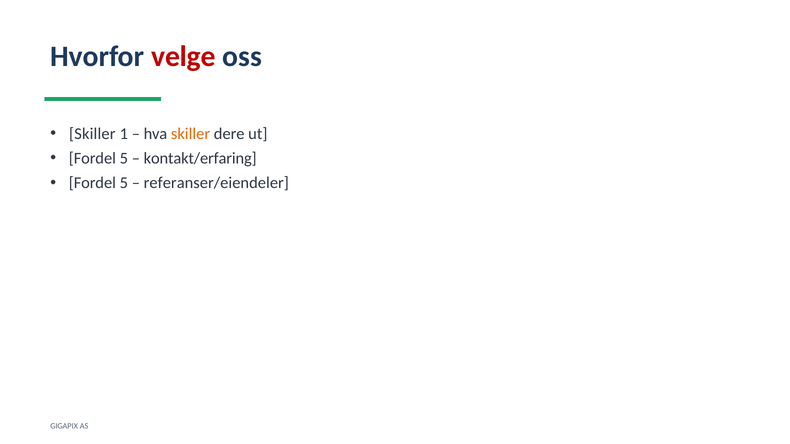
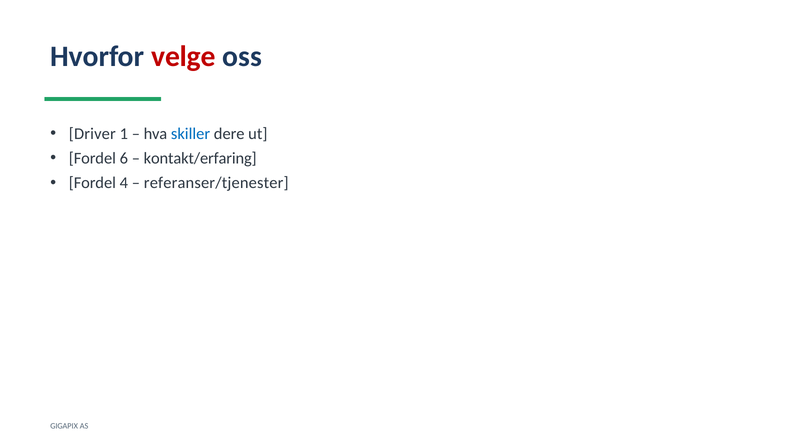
Skiller: Skiller -> Driver (92, 134)
skiller colour: orange -> blue (191, 134)
5: 5 -> 6 (124, 159)
5: 5 -> 4 (124, 183)
referanser/eiendeler: referanser/eiendeler -> referanser/tjenester (216, 183)
